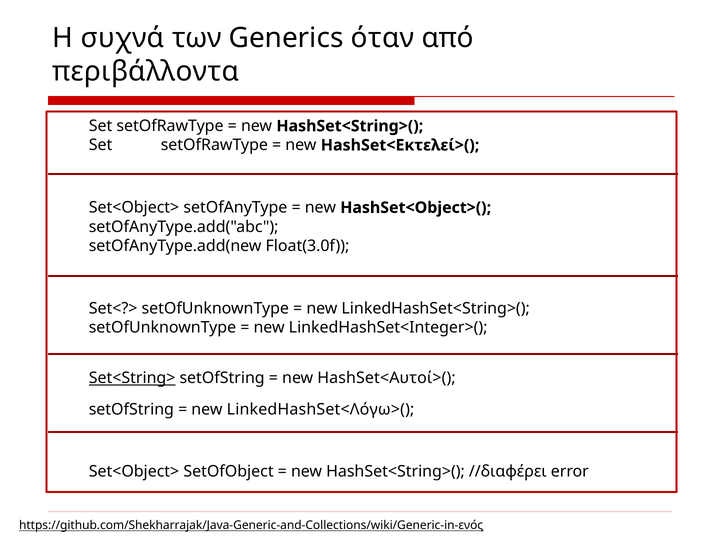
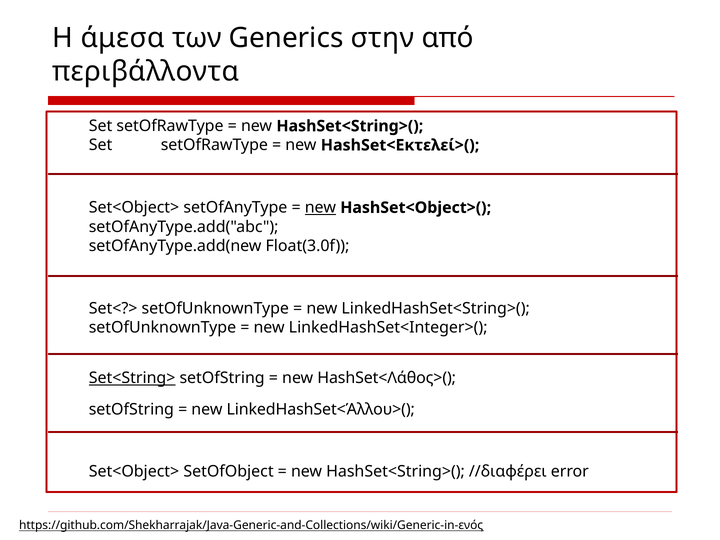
συχνά: συχνά -> άμεσα (123, 38)
όταν: όταν -> στην (383, 38)
new underline: none -> present (320, 208)
HashSet<Αυτοί>(: HashSet<Αυτοί>( -> HashSet<Λάθος>( (387, 378)
LinkedHashSet<Λόγω>(: LinkedHashSet<Λόγω>( -> LinkedHashSet<Άλλου>( (321, 409)
